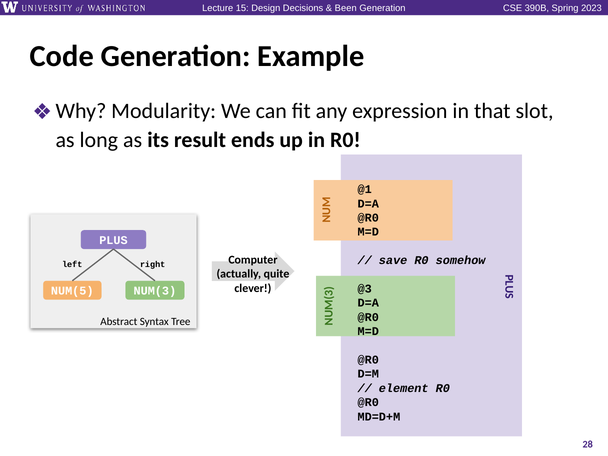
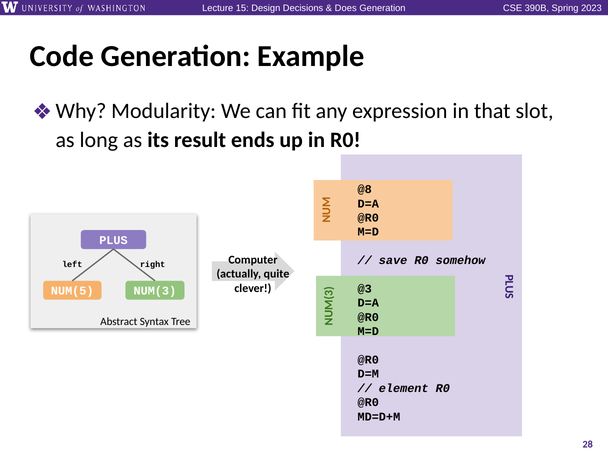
Been: Been -> Does (346, 8)
@1: @1 -> @8 (365, 189)
